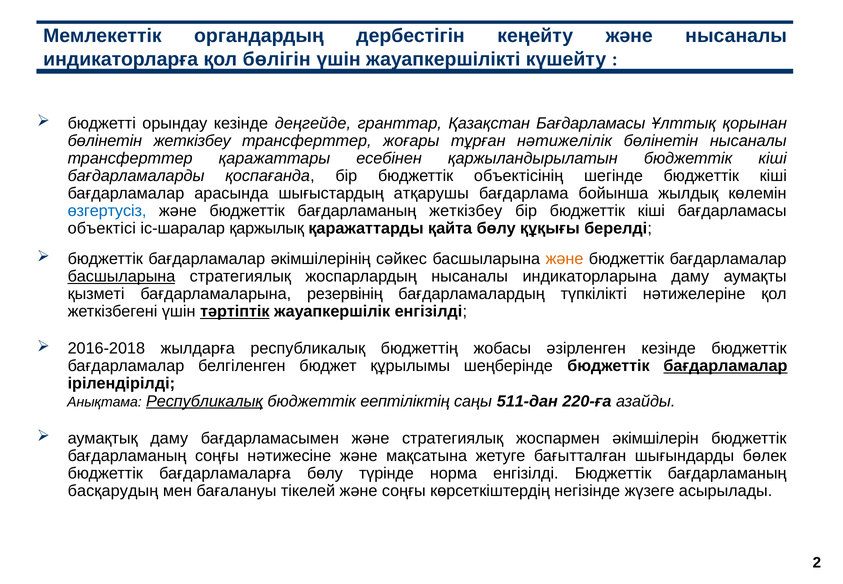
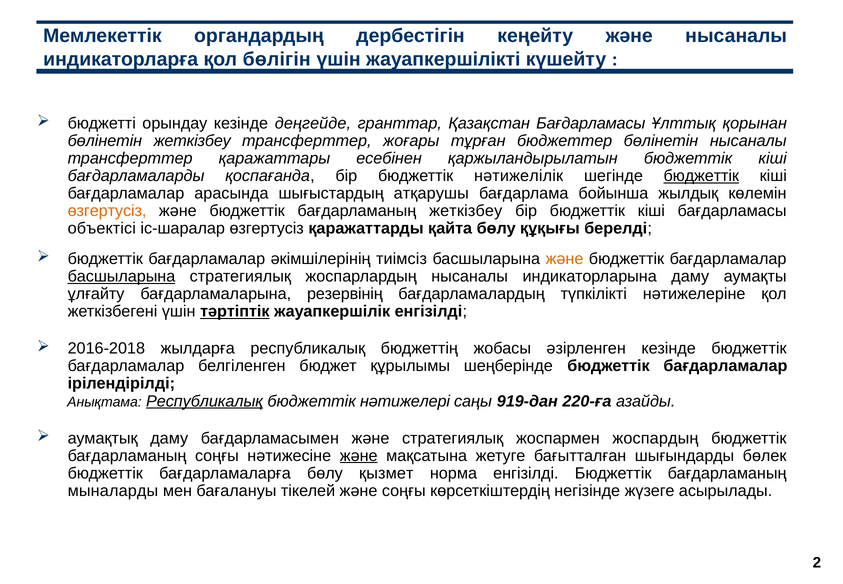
нәтижелілік: нәтижелілік -> бюджеттер (565, 141)
объектісінің: объектісінің -> нәтижелілік (519, 176)
бюджеттік underline: none -> present (701, 176)
өзгертусіз colour: blue -> orange (107, 211)
іс-шаралар қаржылық: қаржылық -> өзгертусіз (267, 228)
сәйкес: сәйкес -> тиімсіз (401, 259)
қызметі: қызметі -> ұлғайту (96, 294)
бағдарламалар underline: present -> none (725, 366)
еептіліктің: еептіліктің -> нәтижелері (405, 401)
511-дан: 511-дан -> 919-дан (527, 401)
әкімшілерін: әкімшілерін -> жоспардың (655, 438)
және underline: none -> present (359, 455)
түрінде: түрінде -> қызмет (386, 473)
басқарудың: басқарудың -> мыналарды (113, 490)
